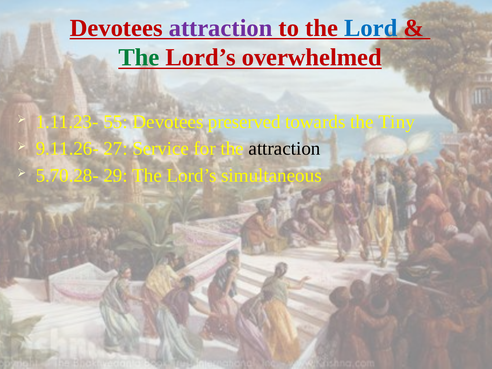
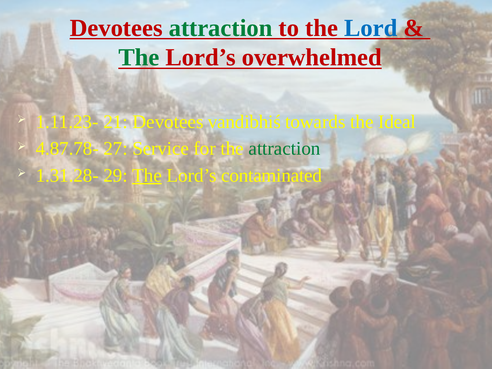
attraction colour: purple -> green (221, 28)
55: 55 -> 21 (116, 122)
preserved: preserved -> vandibhiś (244, 122)
Tiny: Tiny -> Ideal (397, 122)
9.11.26-: 9.11.26- -> 4.87.78- (67, 149)
attraction colour: black -> green (285, 149)
5.70.28-: 5.70.28- -> 1.31.28- (67, 175)
The underline: none -> present (147, 175)
simultaneous: simultaneous -> contaminated (272, 175)
